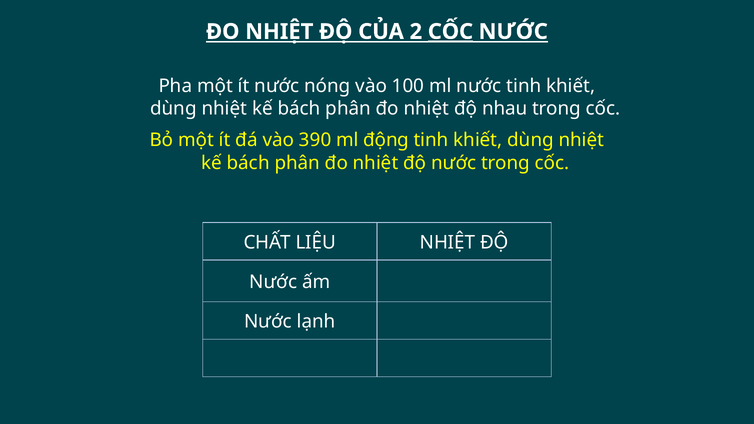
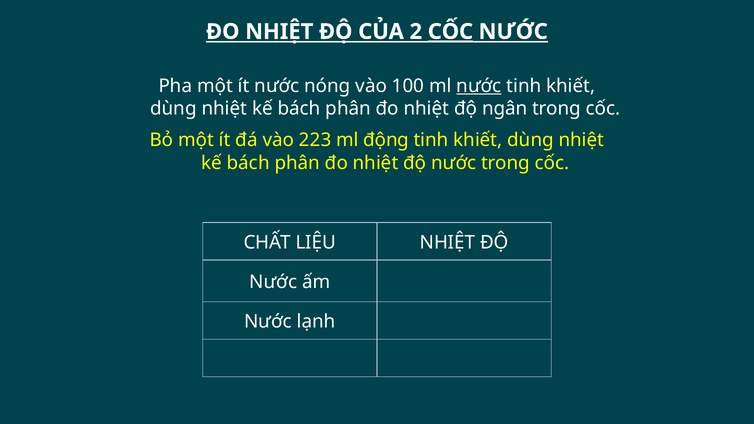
nước underline: none -> present (479, 86)
nhau: nhau -> ngân (505, 109)
390: 390 -> 223 (315, 140)
